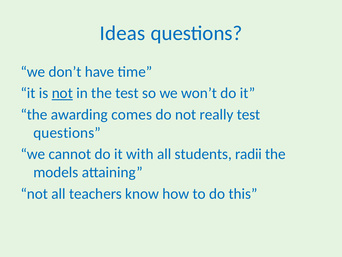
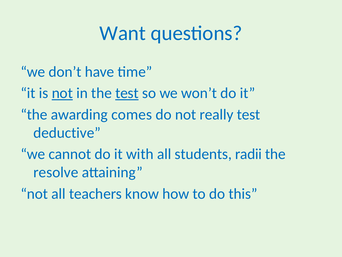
Ideas: Ideas -> Want (123, 33)
test underline: none -> present (127, 93)
questions: questions -> deductive (67, 133)
models: models -> resolve (56, 172)
